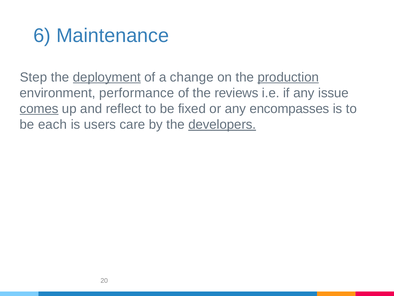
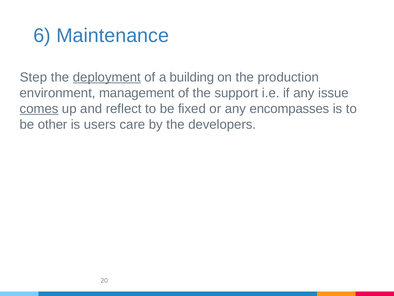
change: change -> building (192, 77)
production underline: present -> none (288, 77)
performance: performance -> management (137, 93)
reviews: reviews -> support (236, 93)
each: each -> other (53, 124)
developers underline: present -> none (222, 124)
